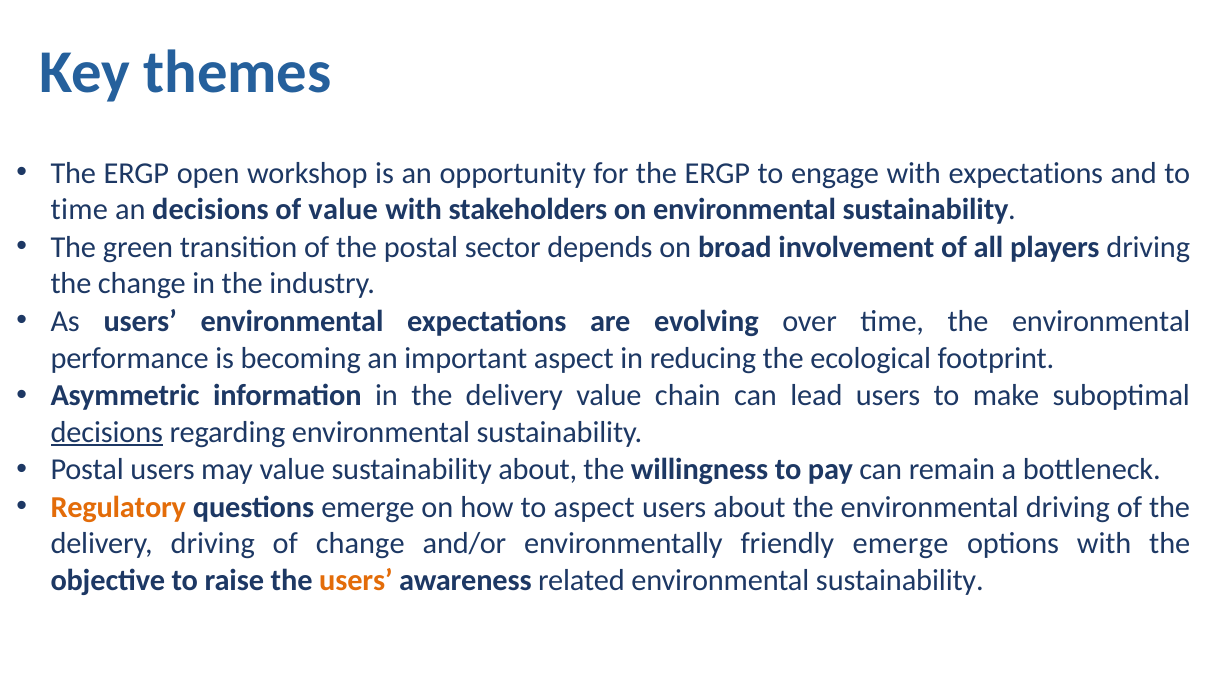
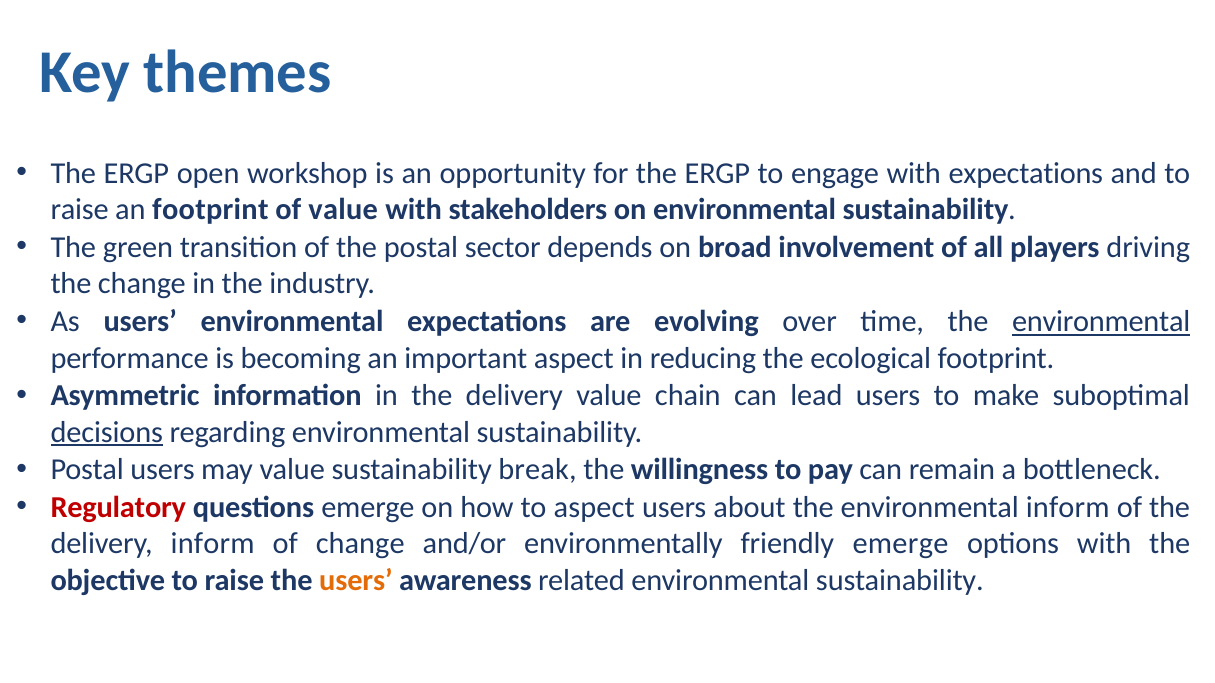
time: time -> raise (80, 210)
an decisions: decisions -> footprint (210, 210)
environmental underline: none -> present (1101, 322)
sustainability about: about -> break (538, 470)
Regulatory colour: orange -> red (118, 508)
environmental driving: driving -> inform (1068, 508)
delivery driving: driving -> inform (213, 544)
